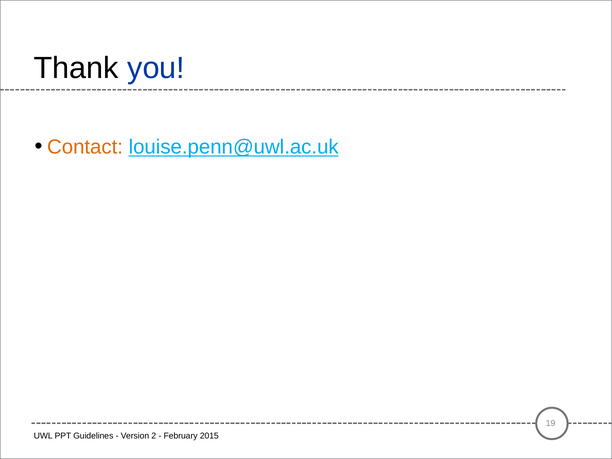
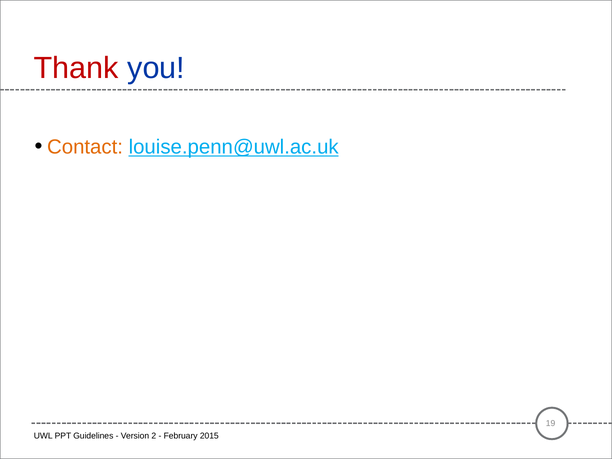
Thank colour: black -> red (76, 68)
